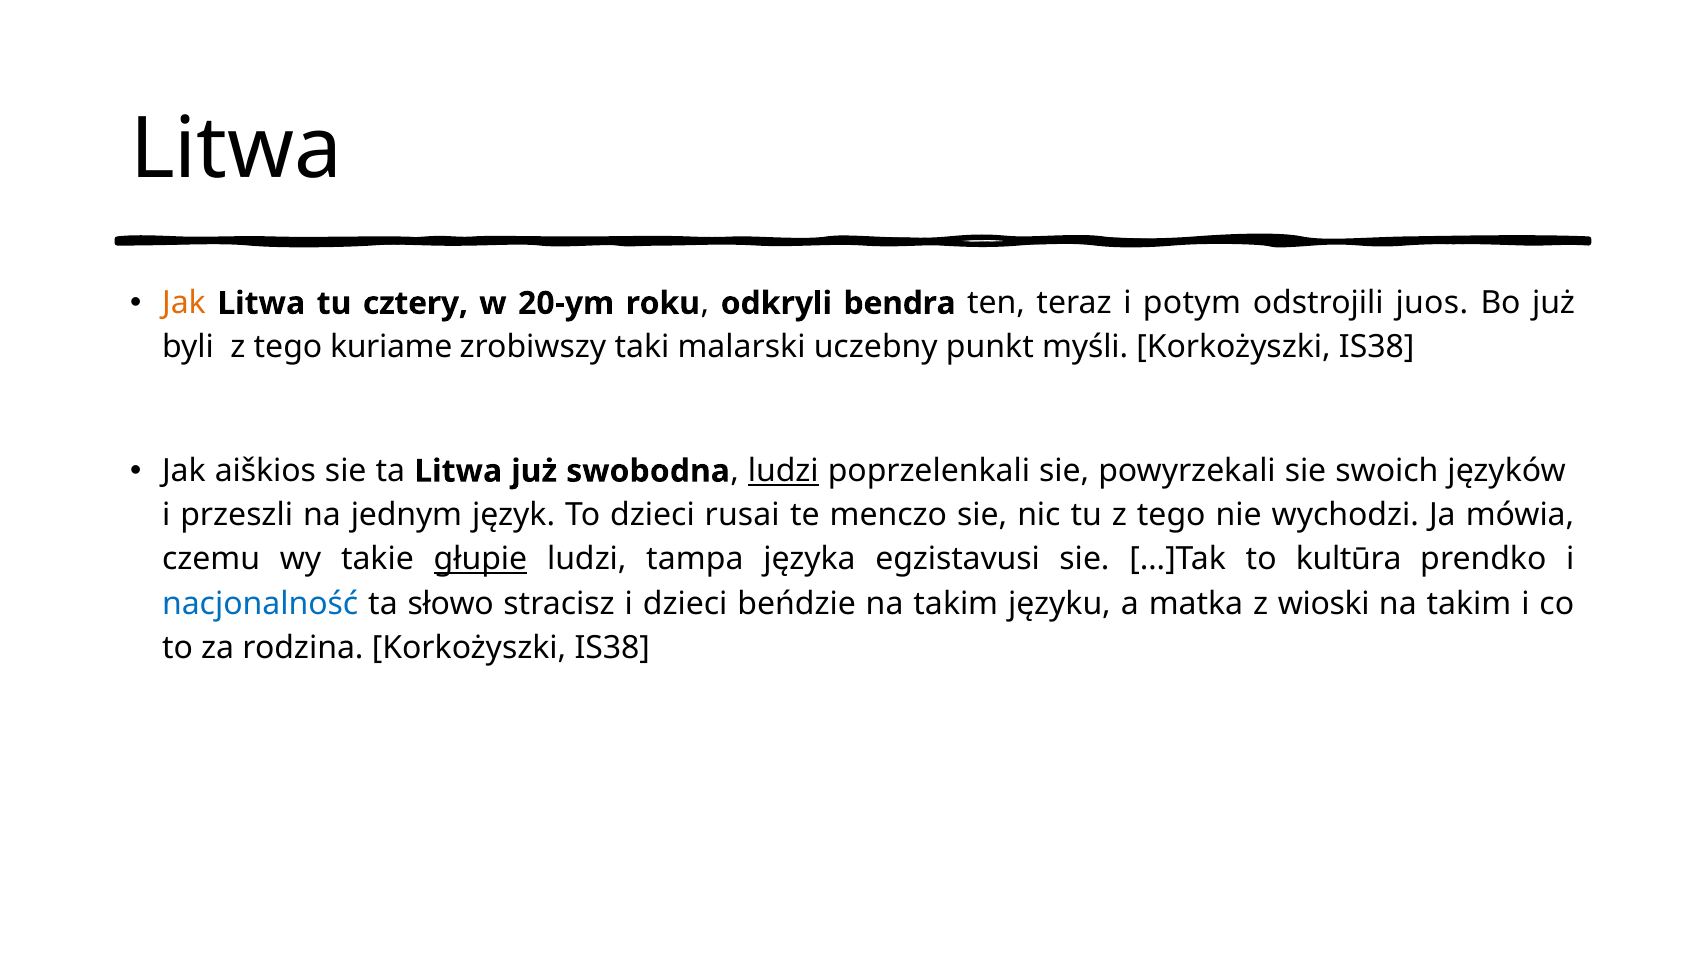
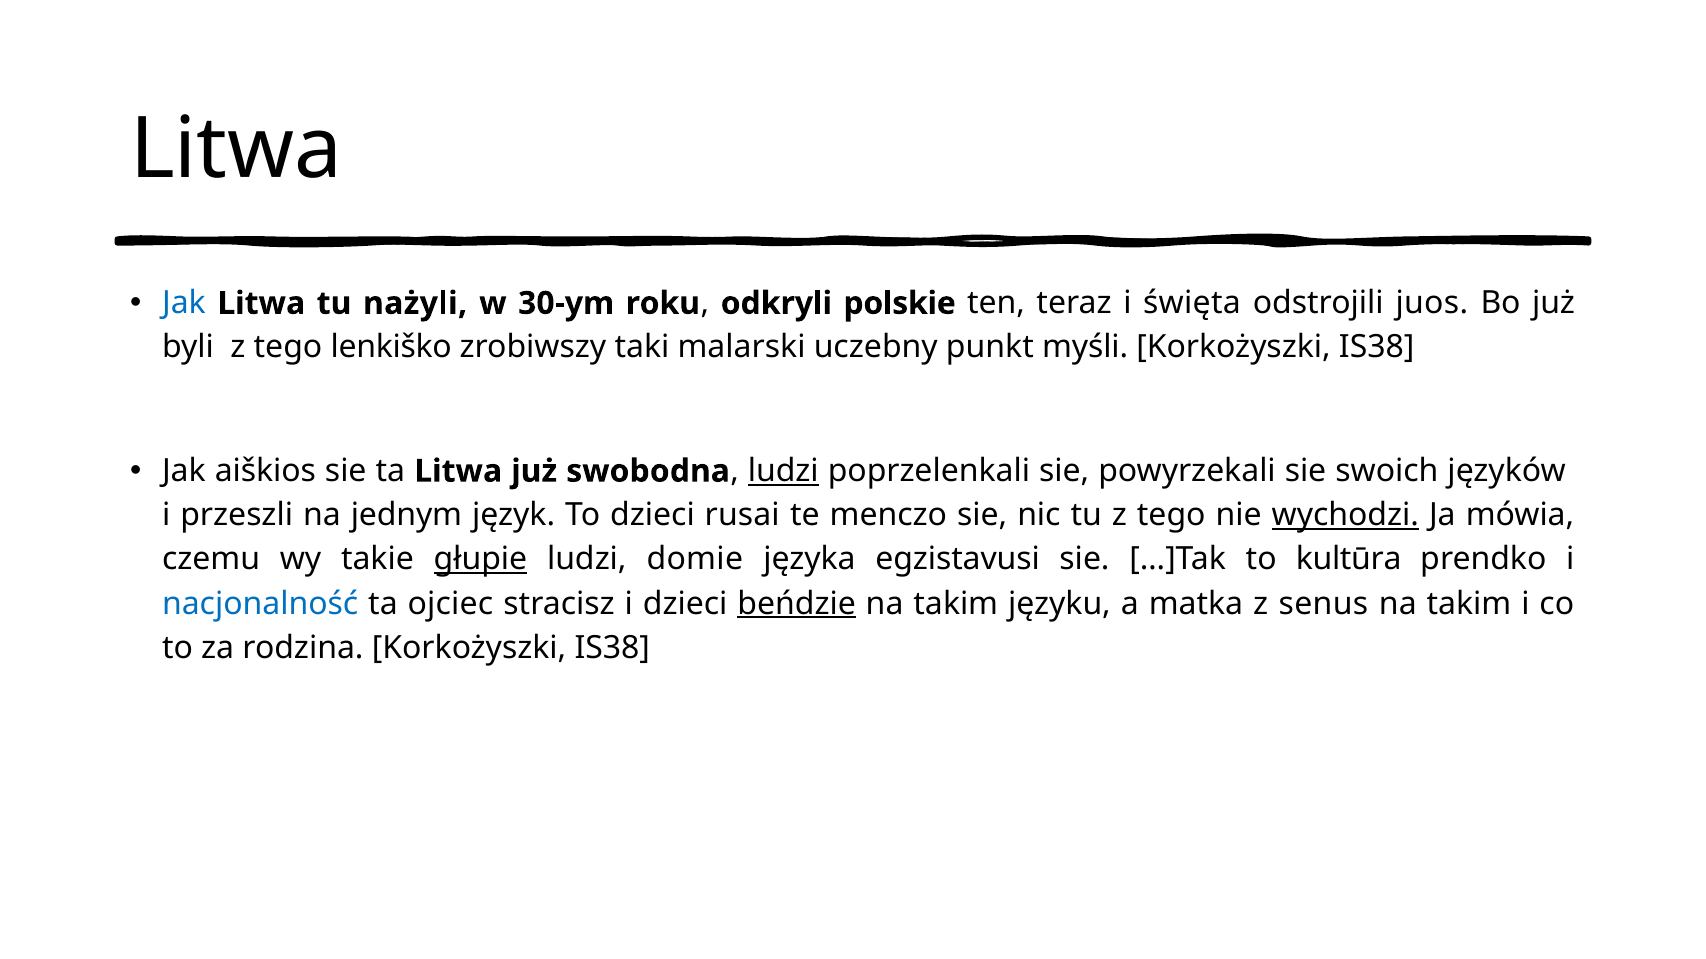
Jak colour: orange -> blue (184, 304)
cztery: cztery -> nażyli (415, 304)
20-ym: 20-ym -> 30-ym (566, 304)
bendra: bendra -> polskie (900, 304)
potym: potym -> święta (1192, 304)
kuriame: kuriame -> lenkiško (391, 348)
wychodzi underline: none -> present (1345, 516)
tampa: tampa -> domie (695, 560)
słowo: słowo -> ojciec (450, 604)
beńdzie underline: none -> present (797, 604)
wioski: wioski -> senus (1323, 604)
